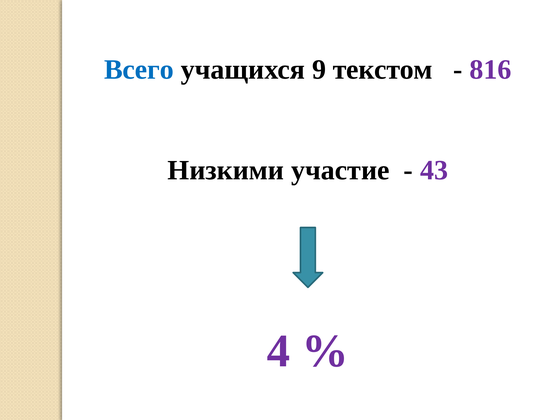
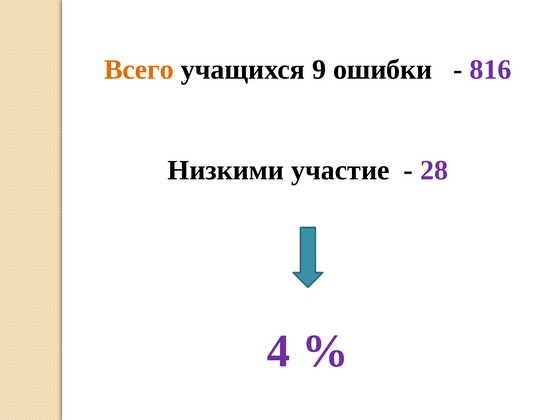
Всего colour: blue -> orange (139, 70)
текстом: текстом -> ошибки (383, 70)
43: 43 -> 28 (434, 170)
